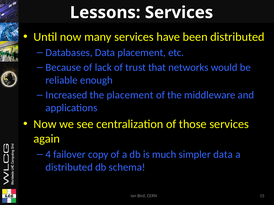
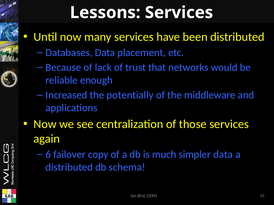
the placement: placement -> potentially (130, 95)
4: 4 -> 6 (48, 155)
